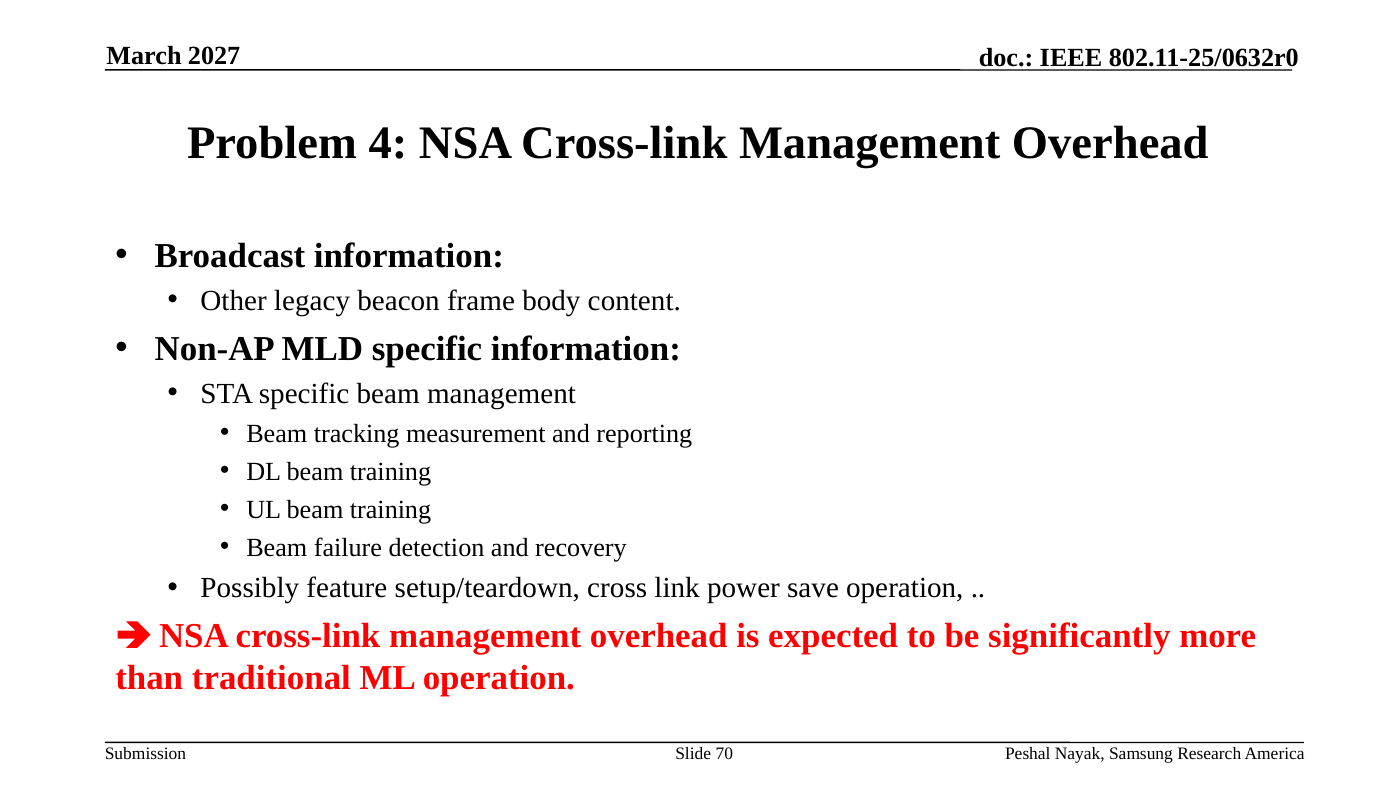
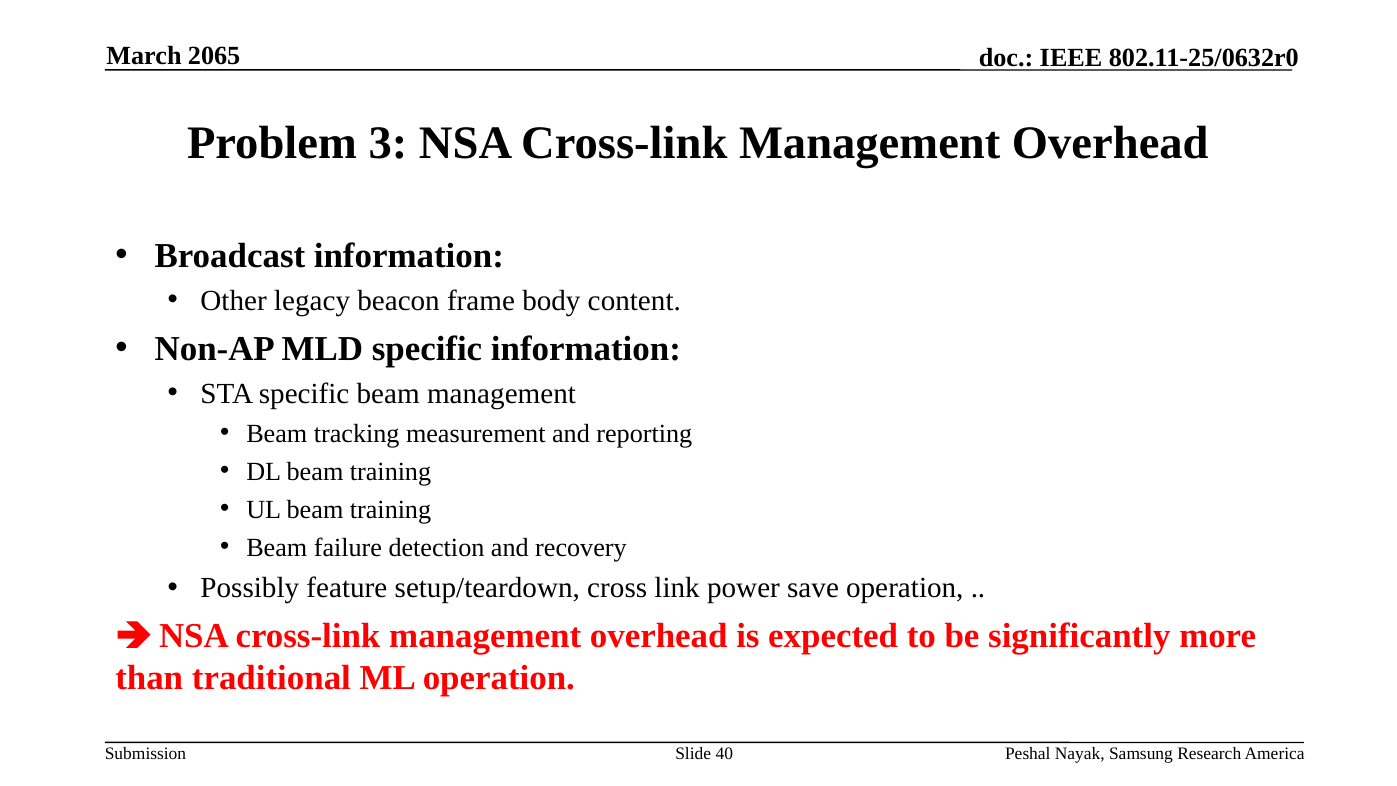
2027: 2027 -> 2065 (214, 56)
4: 4 -> 3 (388, 143)
70: 70 -> 40 (724, 754)
